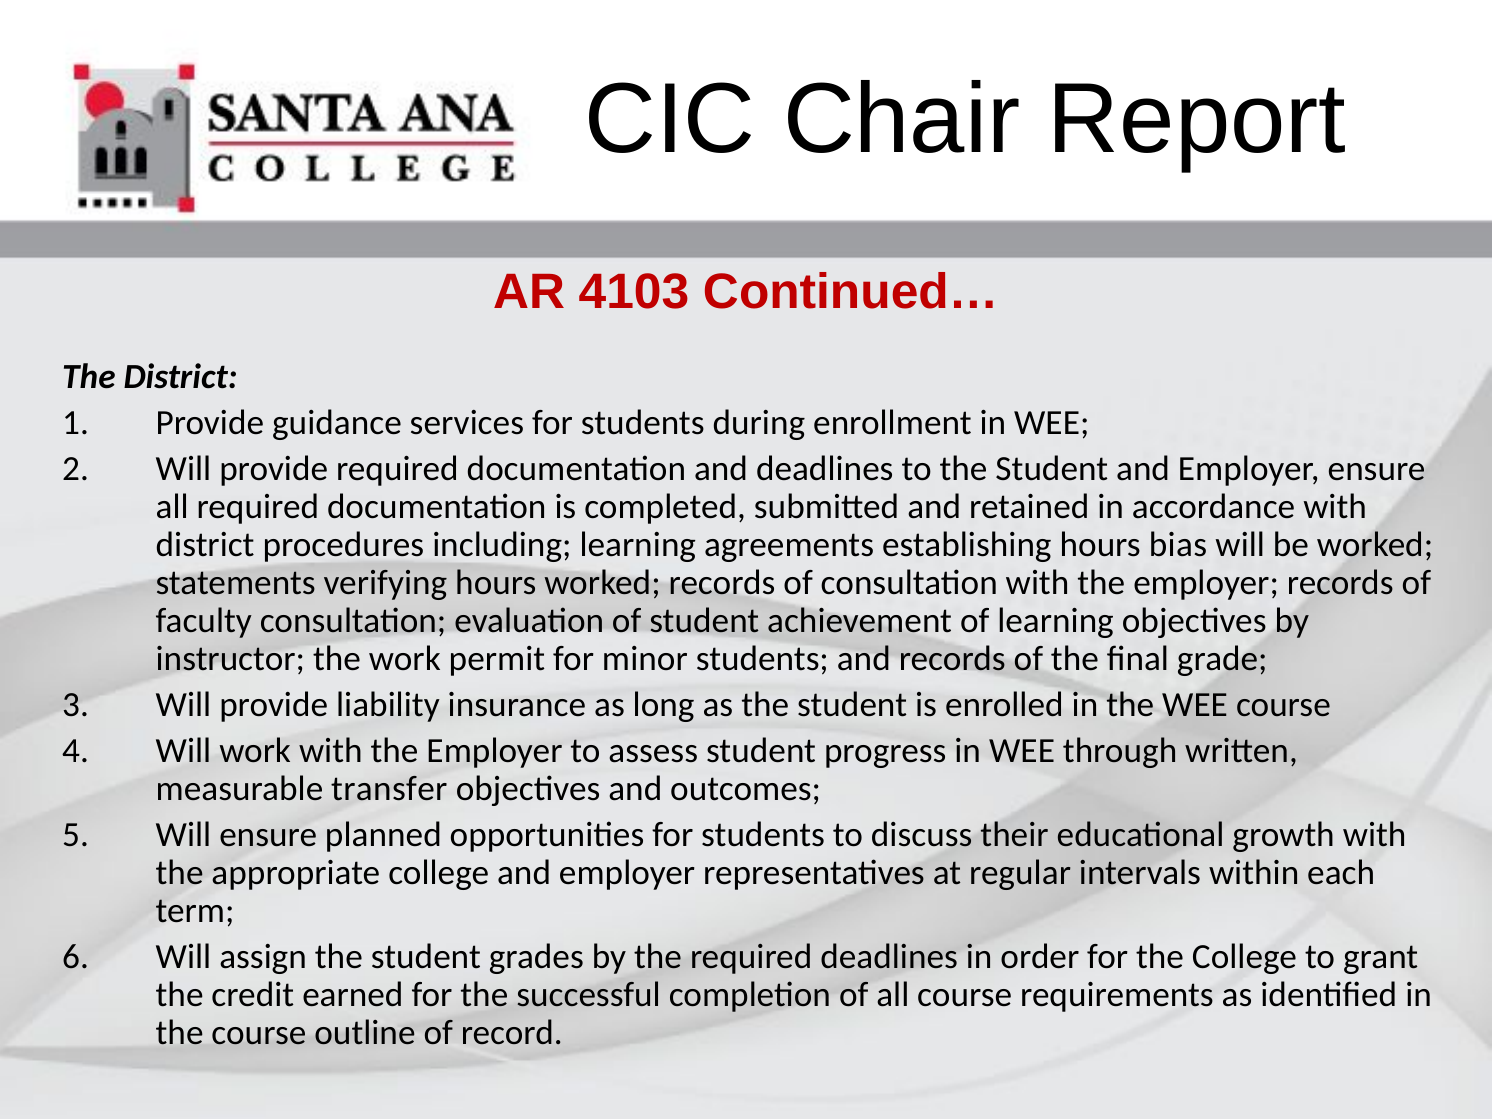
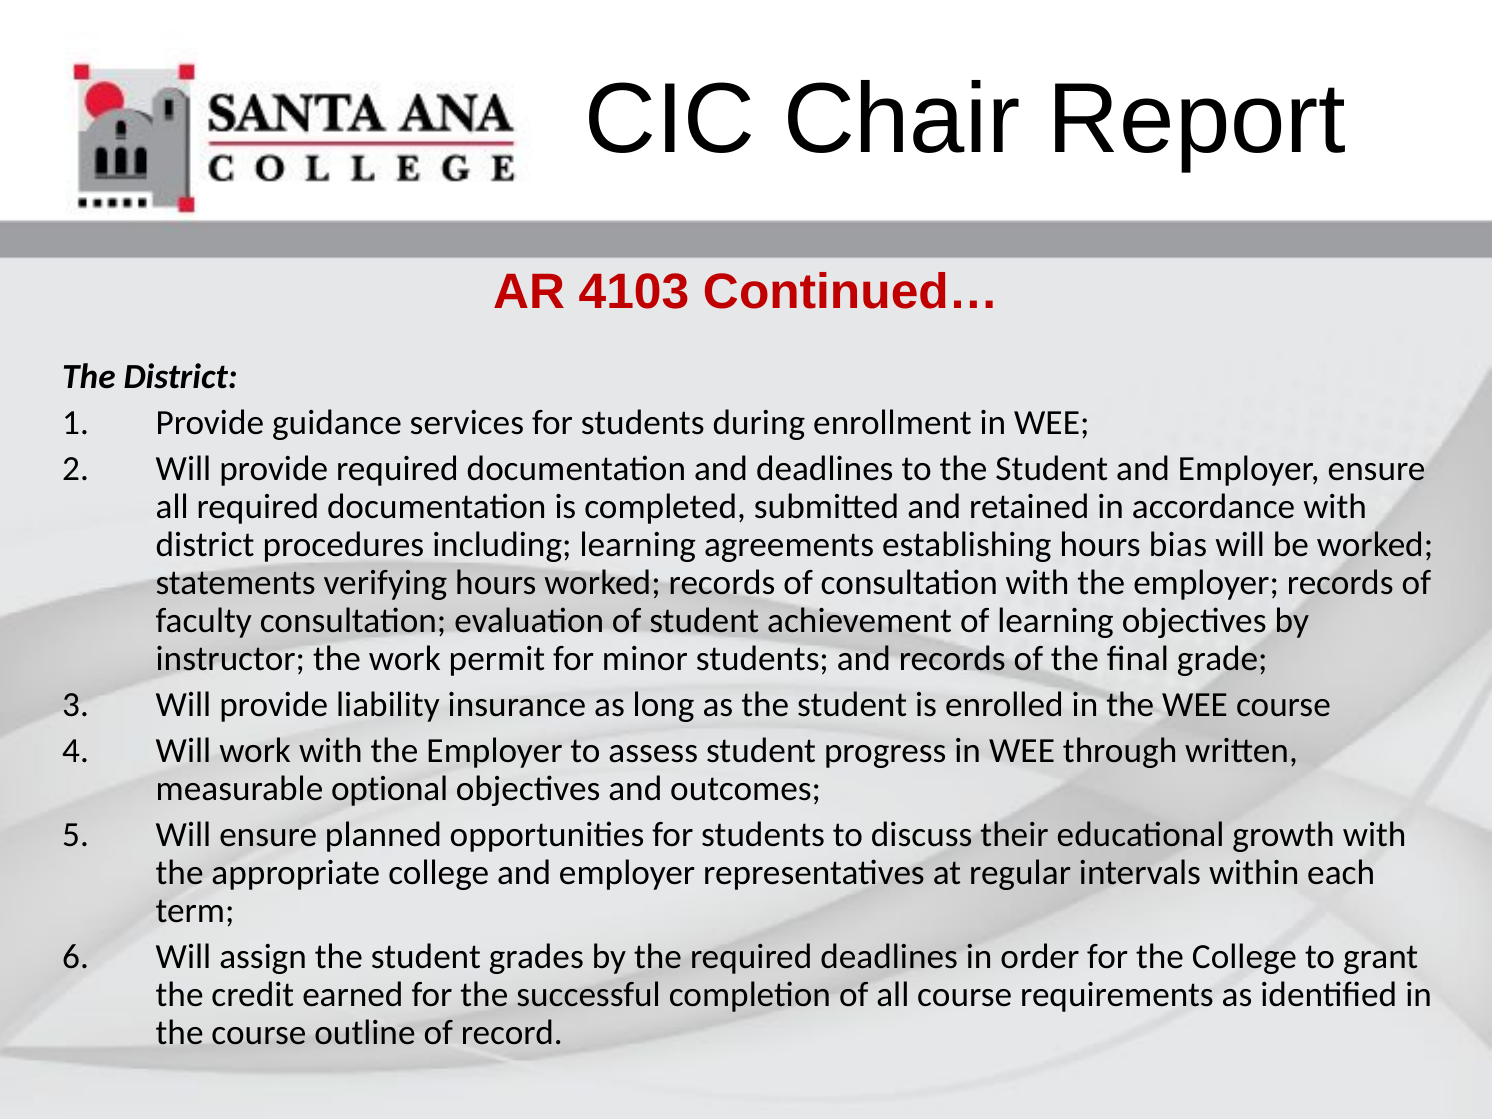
transfer: transfer -> optional (390, 789)
